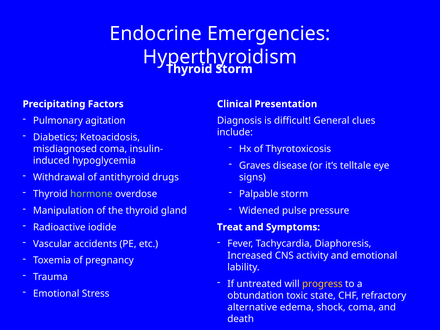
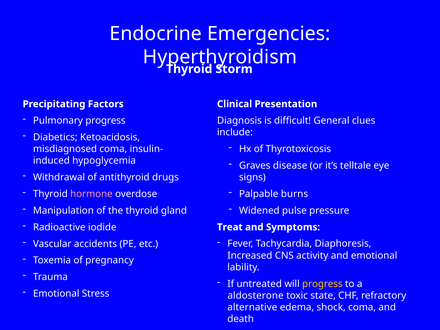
Pulmonary agitation: agitation -> progress (105, 121)
hormone colour: light green -> pink (91, 194)
Palpable storm: storm -> burns (295, 194)
obtundation: obtundation -> aldosterone (256, 296)
